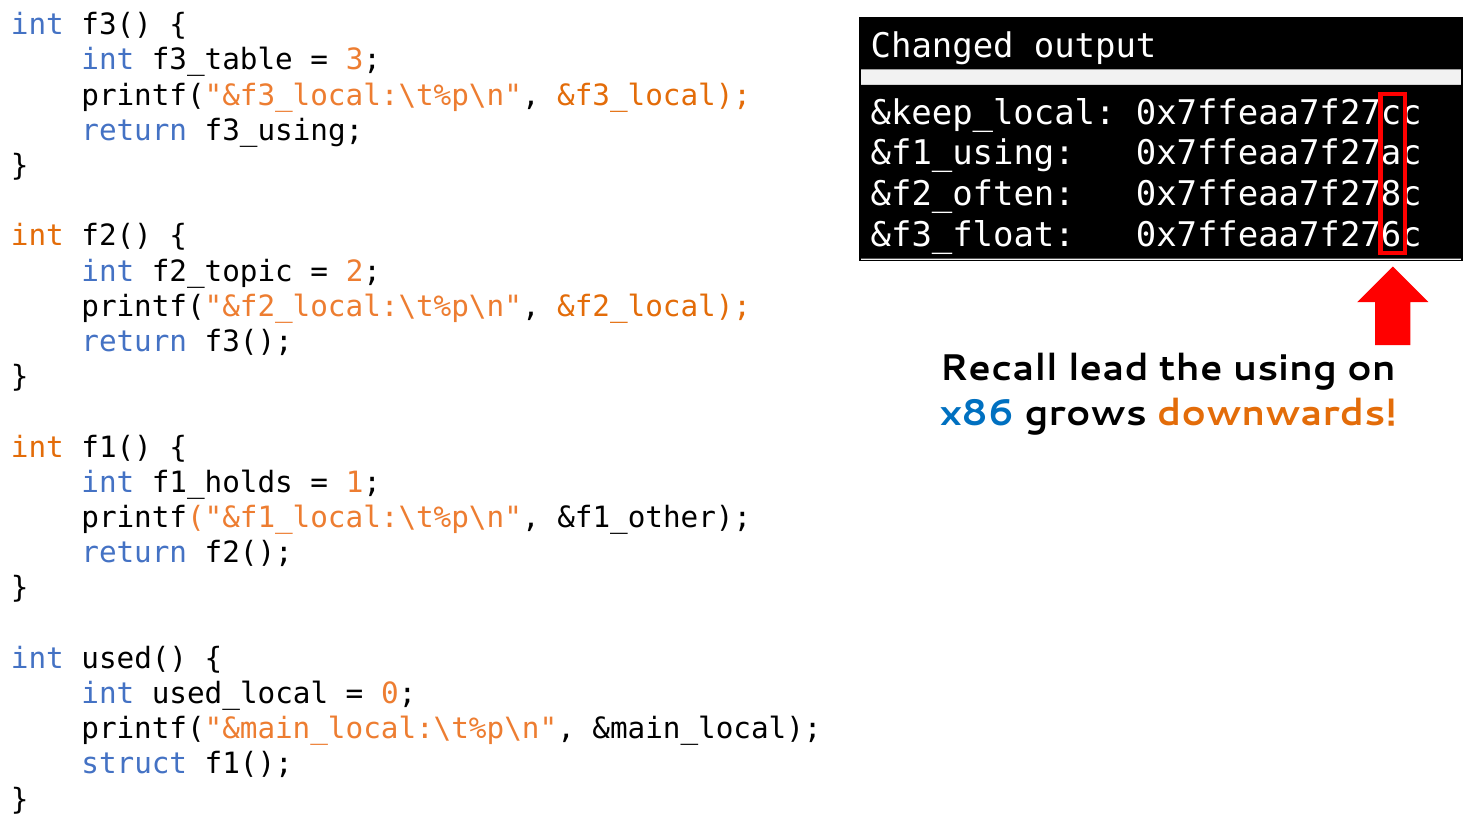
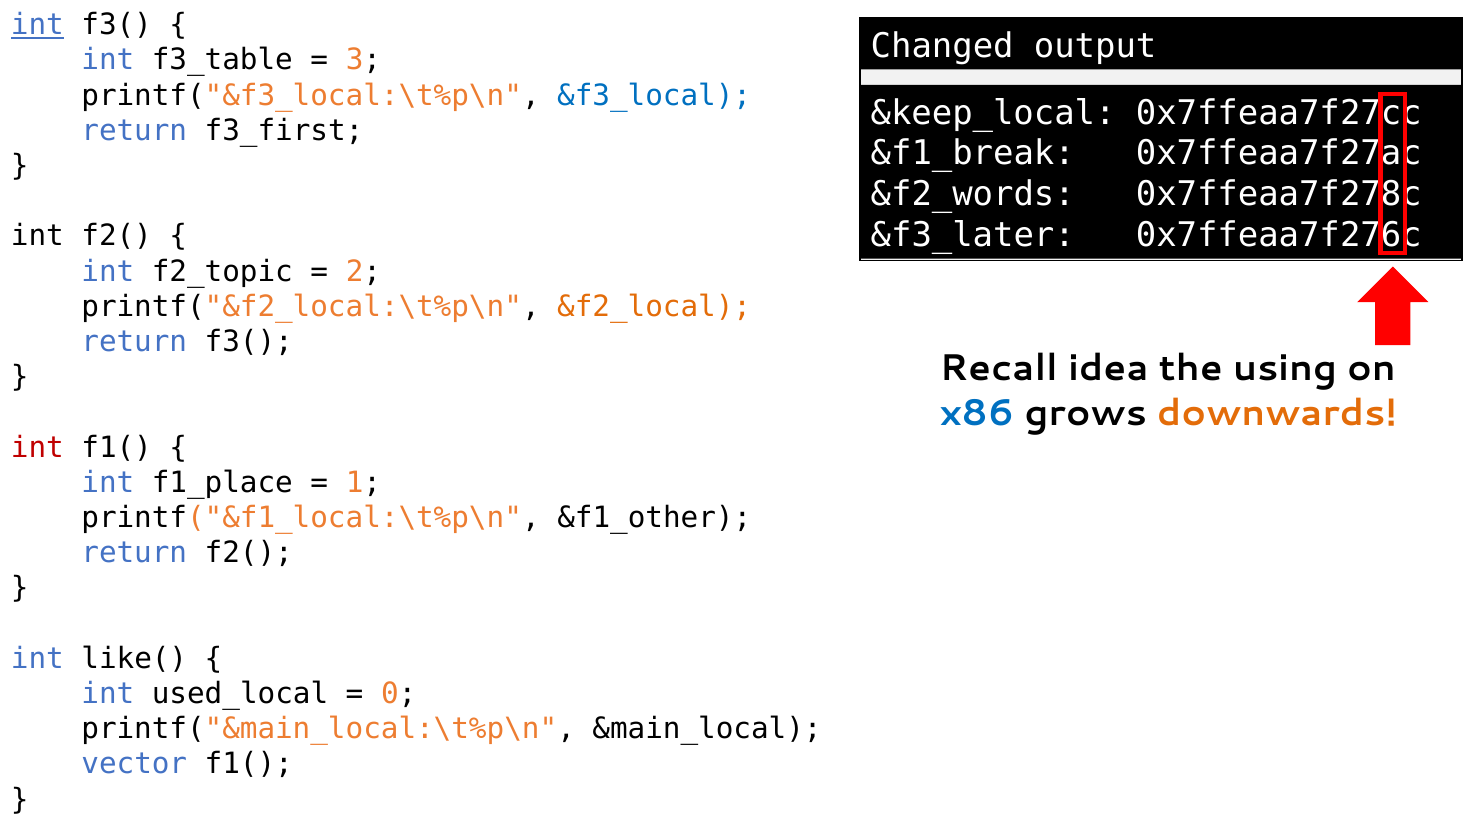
int underline: none -> present (37, 25)
&f3_local colour: orange -> blue (654, 95)
f3_using: f3_using -> f3_first (284, 131)
&f1_using: &f1_using -> &f1_break (973, 154)
&f2_often: &f2_often -> &f2_words (973, 195)
&f3_float: &f3_float -> &f3_later (973, 235)
int colour: orange -> black (37, 236)
lead: lead -> idea (1108, 369)
int colour: orange -> red (37, 448)
f1_holds: f1_holds -> f1_place (222, 483)
used(: used( -> like( (134, 659)
struct: struct -> vector (134, 764)
